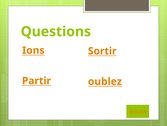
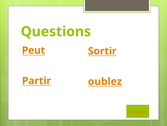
Ions: Ions -> Peut (33, 50)
